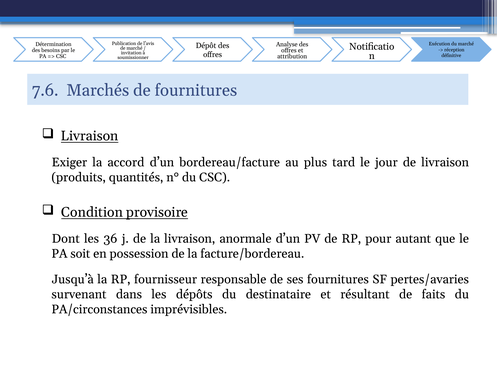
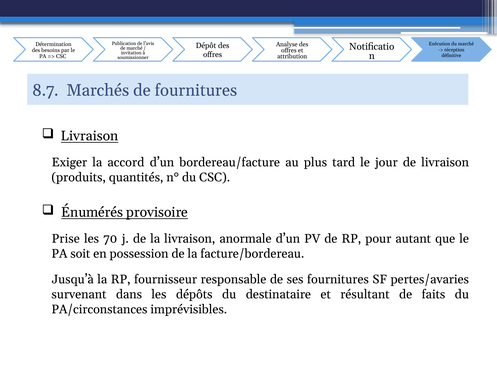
7.6: 7.6 -> 8.7 (45, 90)
Condition: Condition -> Énumérés (92, 212)
Dont: Dont -> Prise (66, 239)
36: 36 -> 70 (110, 239)
